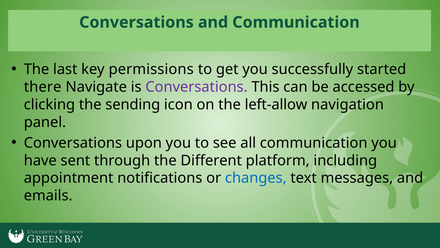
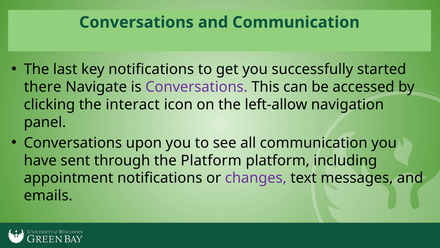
key permissions: permissions -> notifications (151, 69)
sending: sending -> interact (133, 104)
the Different: Different -> Platform (211, 160)
changes colour: blue -> purple (256, 178)
